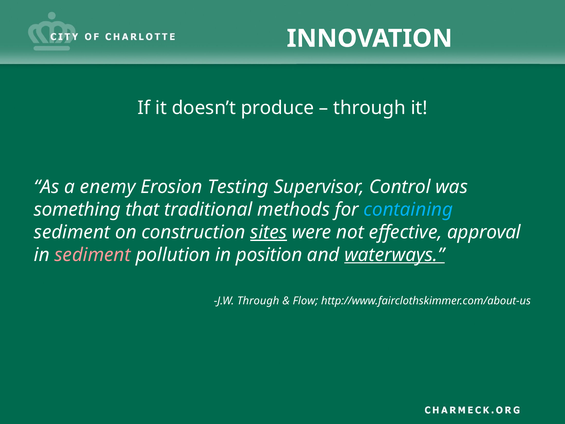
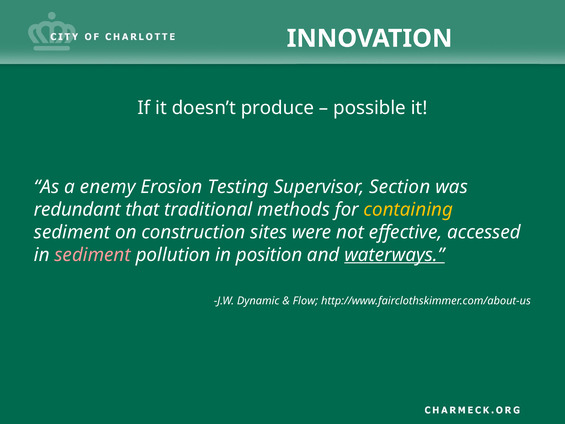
through: through -> possible (370, 108)
Control: Control -> Section (400, 187)
something: something -> redundant (77, 209)
containing colour: light blue -> yellow (408, 209)
sites underline: present -> none (269, 232)
approval: approval -> accessed (484, 232)
J.W Through: Through -> Dynamic (258, 301)
